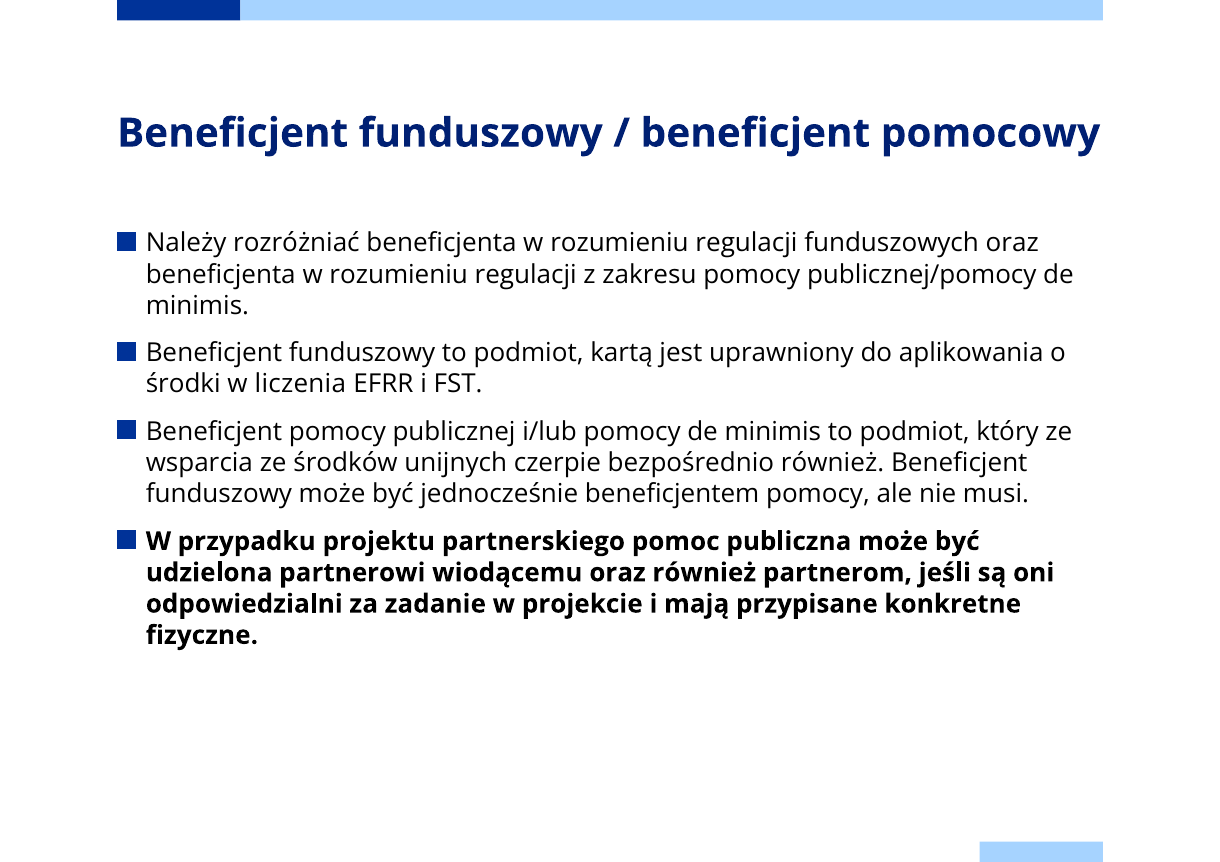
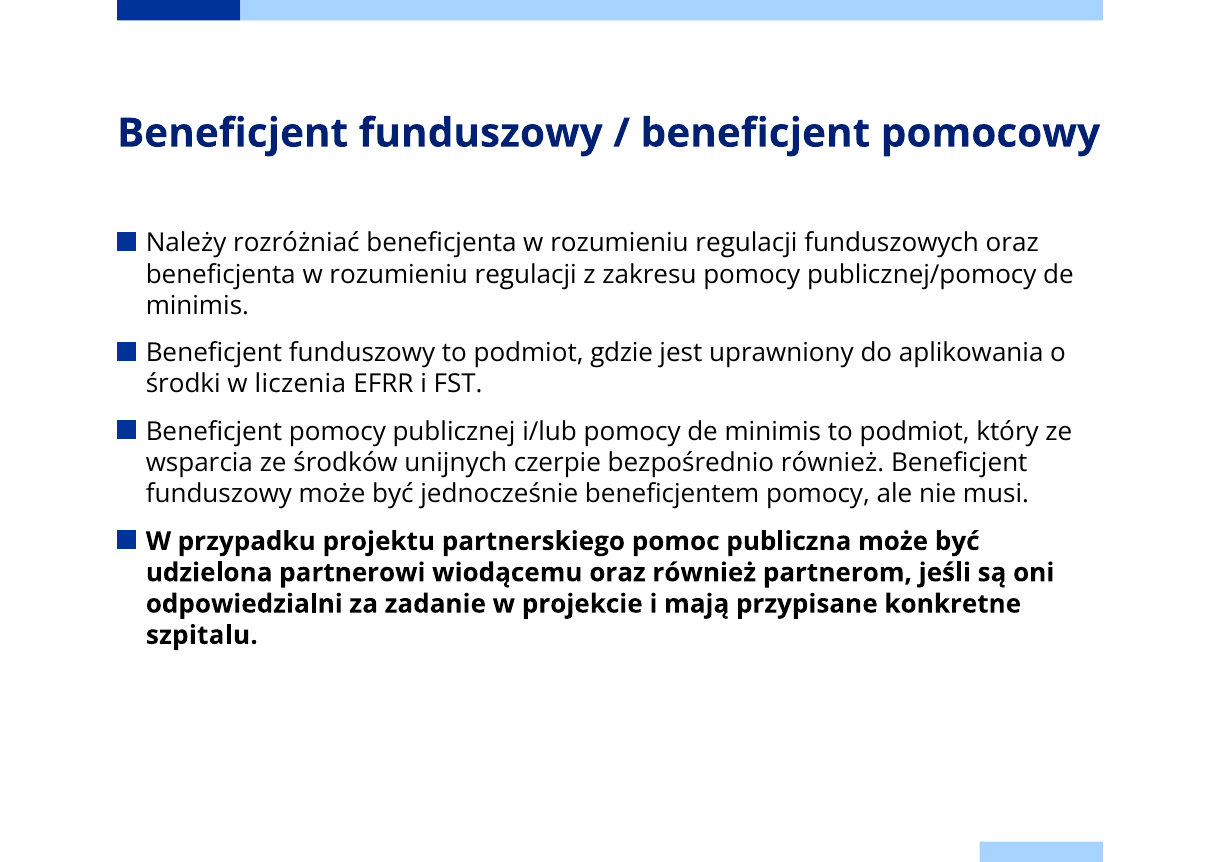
kartą: kartą -> gdzie (622, 353)
fizyczne: fizyczne -> szpitalu (202, 636)
